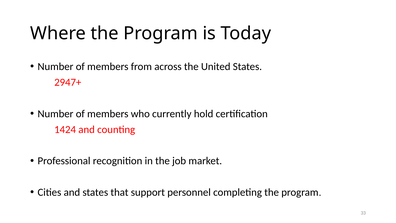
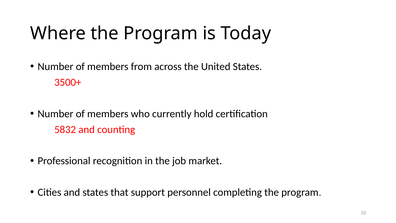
2947+: 2947+ -> 3500+ (68, 82)
1424: 1424 -> 5832 (65, 129)
